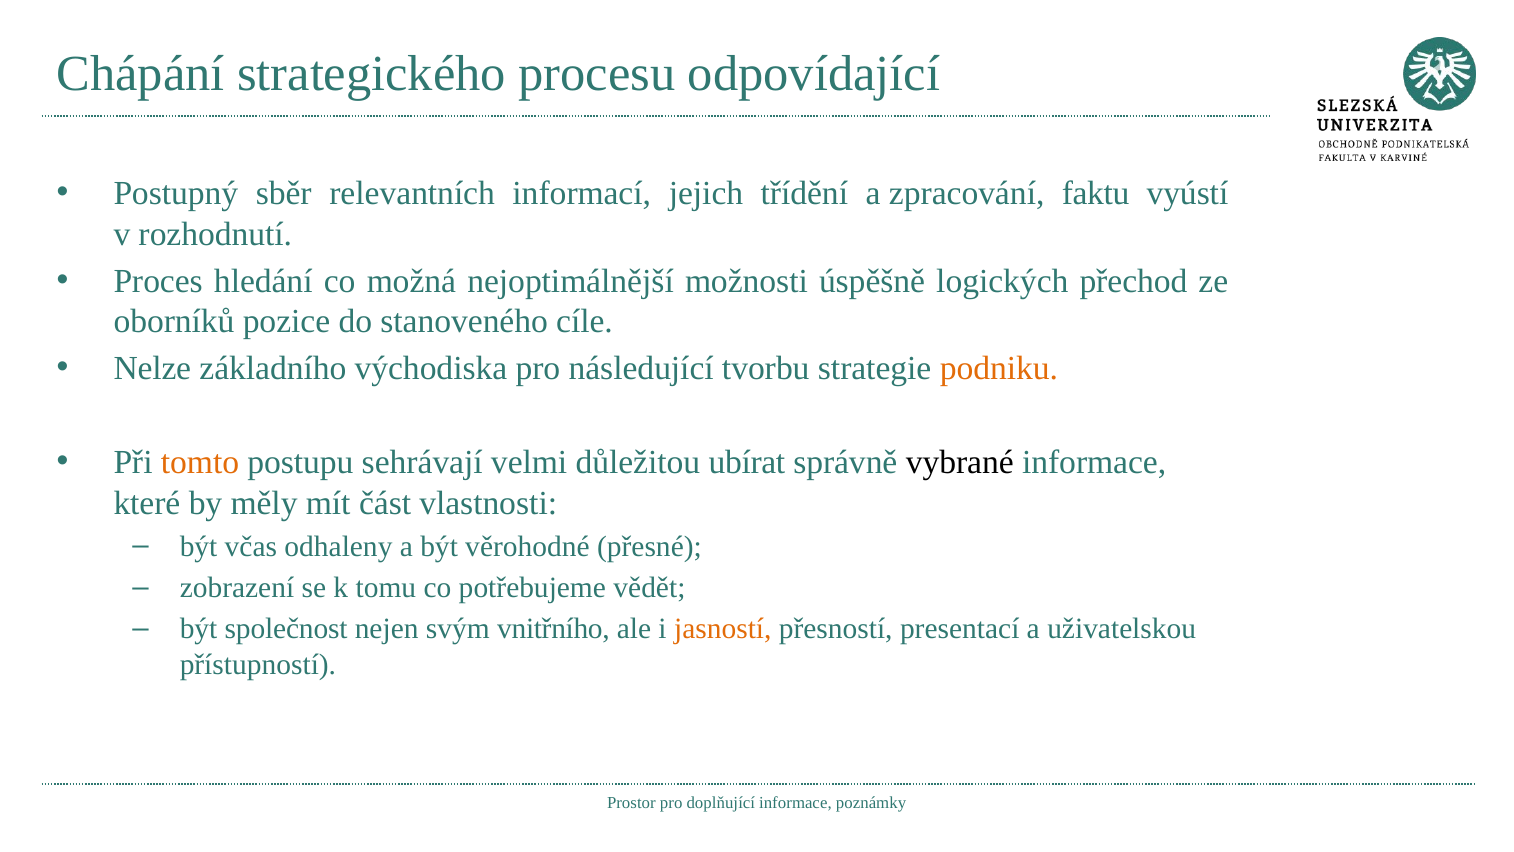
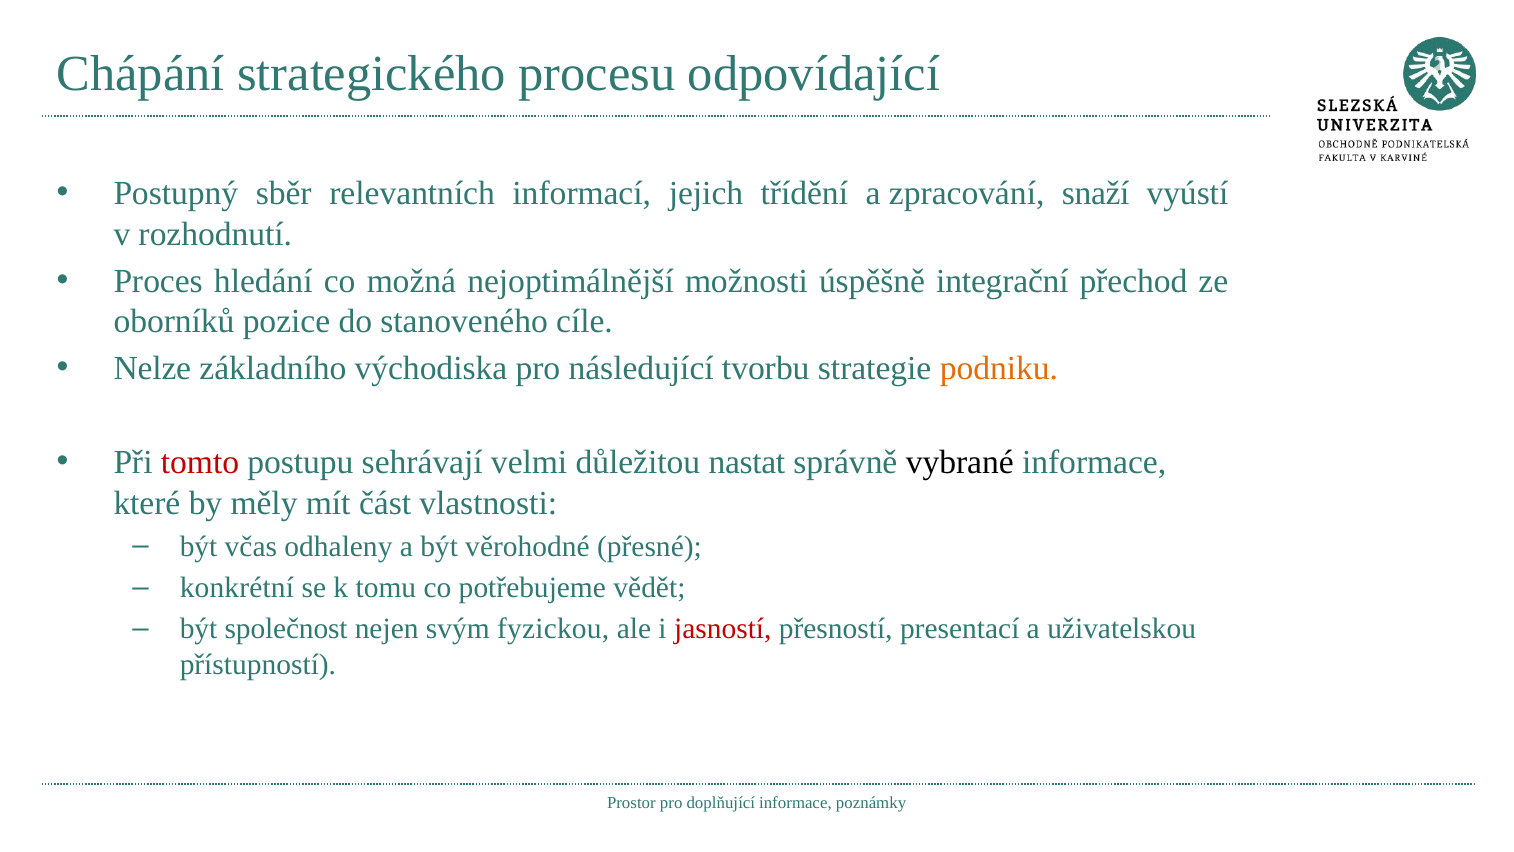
faktu: faktu -> snaží (1096, 194)
logických: logických -> integrační (1002, 281)
tomto colour: orange -> red (200, 463)
ubírat: ubírat -> nastat (747, 463)
zobrazení: zobrazení -> konkrétní (237, 588)
vnitřního: vnitřního -> fyzickou (553, 629)
jasností colour: orange -> red (723, 629)
